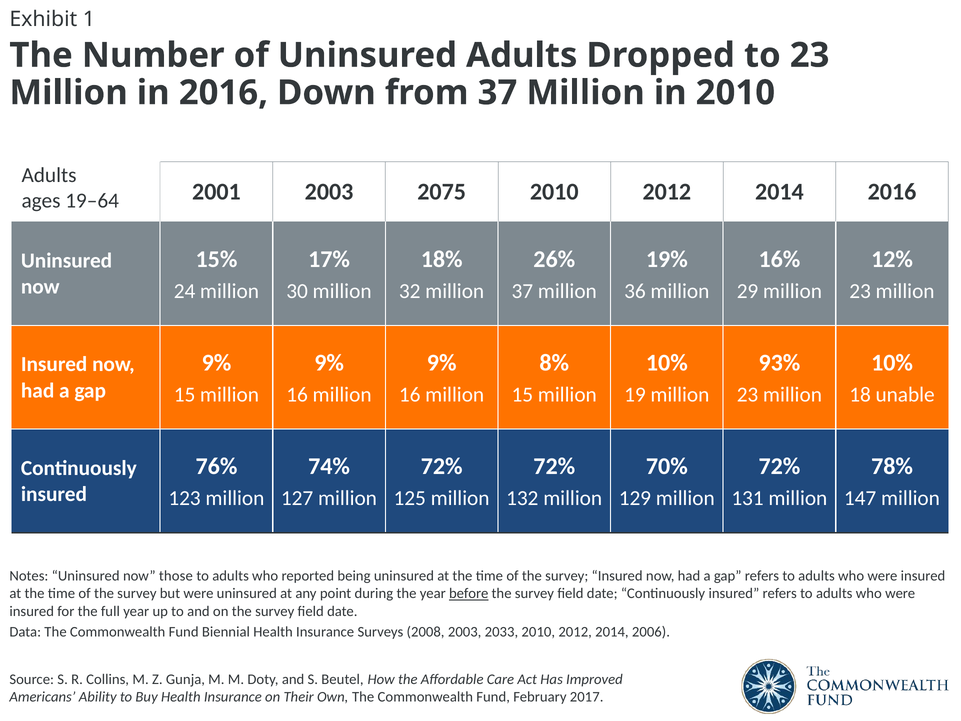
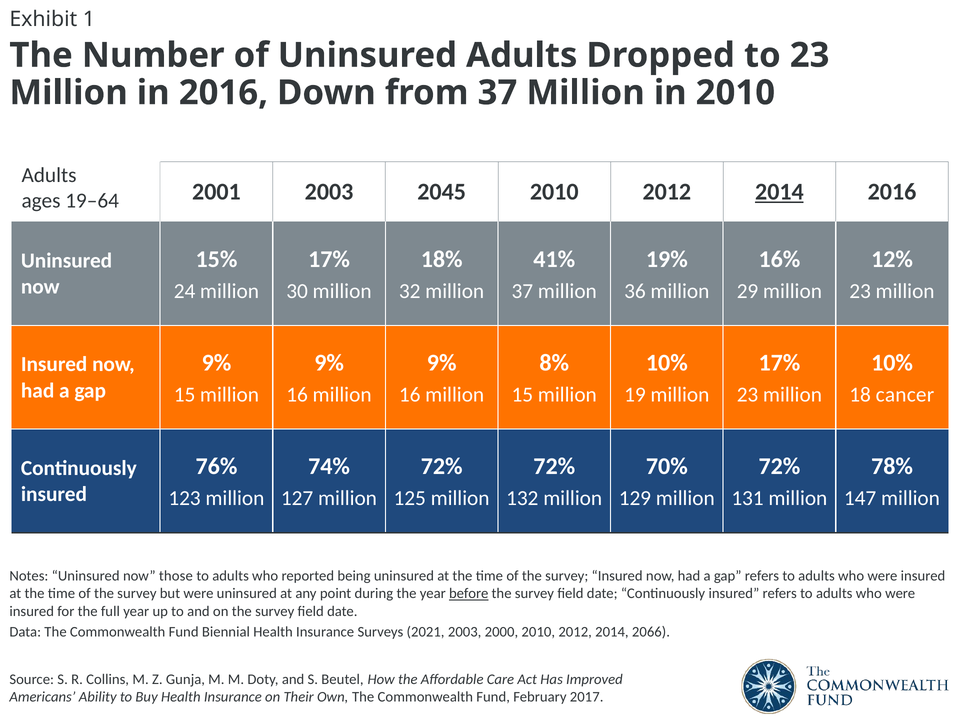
2075: 2075 -> 2045 (442, 192)
2014 underline: none -> present (779, 192)
26%: 26% -> 41% (554, 259)
93%: 93% -> 17% (779, 363)
unable: unable -> cancer (905, 395)
2008: 2008 -> 2021 (426, 632)
2033: 2033 -> 2000 (501, 632)
2006: 2006 -> 2066 (651, 632)
